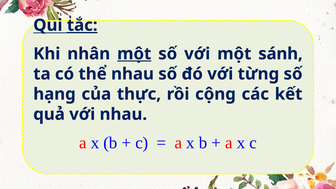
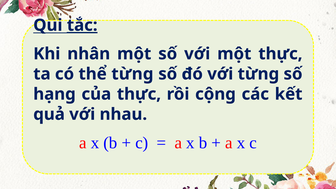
một underline: present -> none (134, 54)
một sánh: sánh -> thực (280, 54)
thể nhau: nhau -> từng (132, 74)
